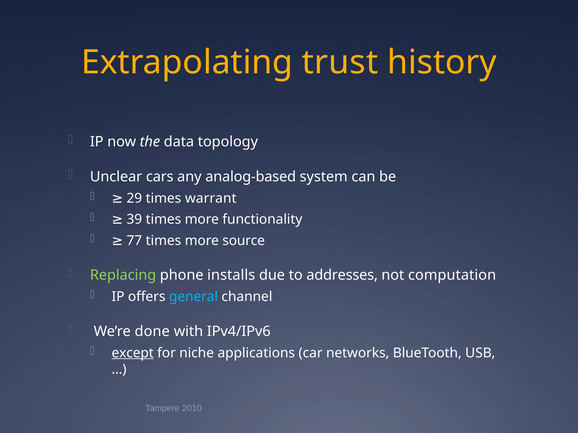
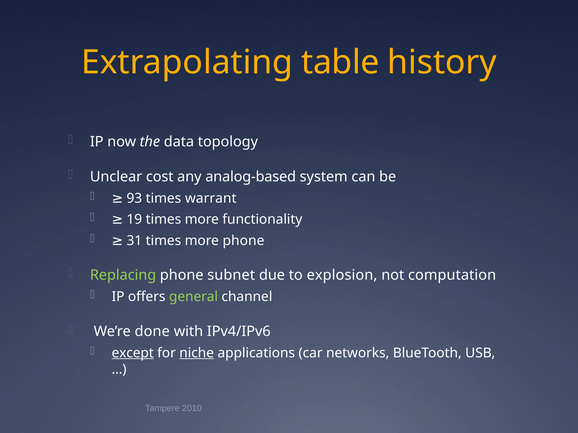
trust: trust -> table (340, 62)
cars: cars -> cost (160, 177)
29: 29 -> 93 (134, 198)
39: 39 -> 19 (134, 220)
77: 77 -> 31 (134, 241)
more source: source -> phone (244, 241)
installs: installs -> subnet (231, 275)
addresses: addresses -> explosion (342, 275)
general colour: light blue -> light green (194, 297)
niche underline: none -> present (197, 353)
